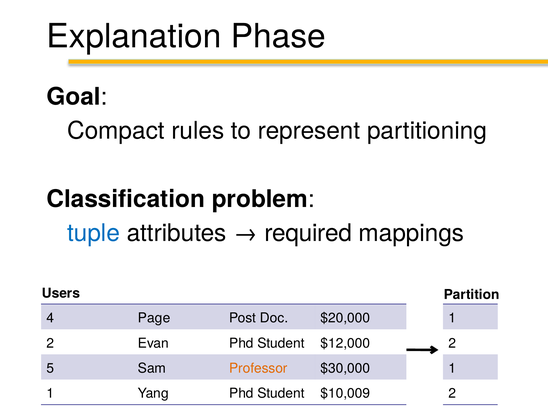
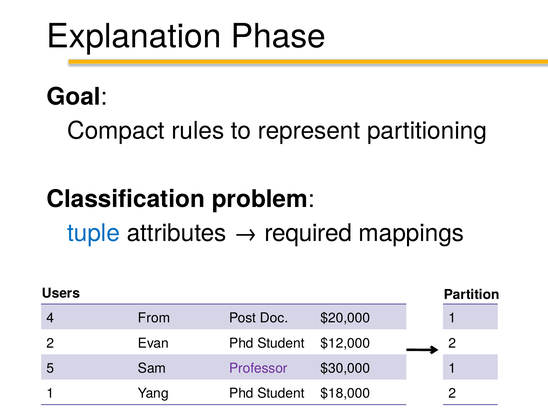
Page: Page -> From (154, 318)
Professor colour: orange -> purple (258, 368)
$10,009: $10,009 -> $18,000 (345, 393)
